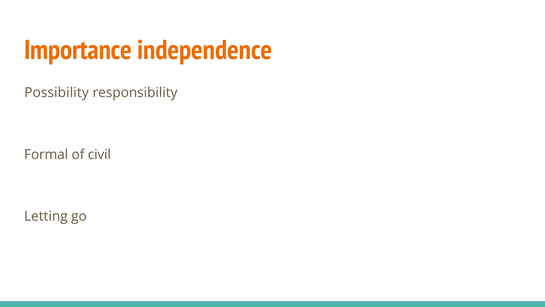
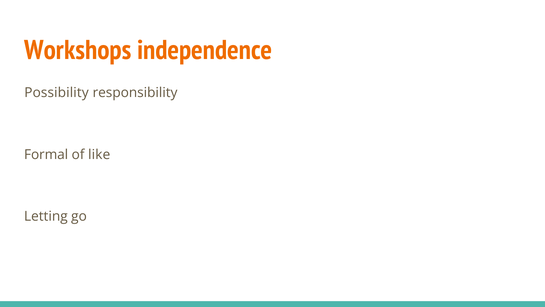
Importance: Importance -> Workshops (78, 50)
civil: civil -> like (99, 154)
